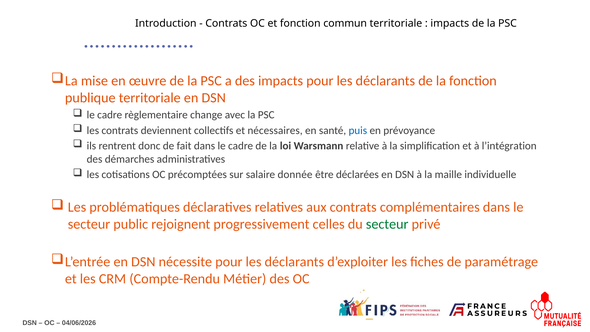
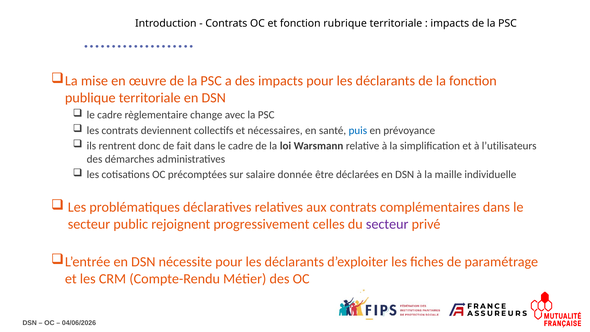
commun: commun -> rubrique (345, 23)
l’intégration: l’intégration -> l’utilisateurs (509, 146)
secteur colour: green -> purple (387, 224)
